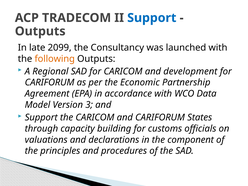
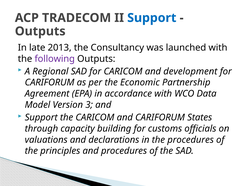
2099: 2099 -> 2013 (60, 48)
following colour: orange -> purple (55, 59)
the component: component -> procedures (191, 140)
